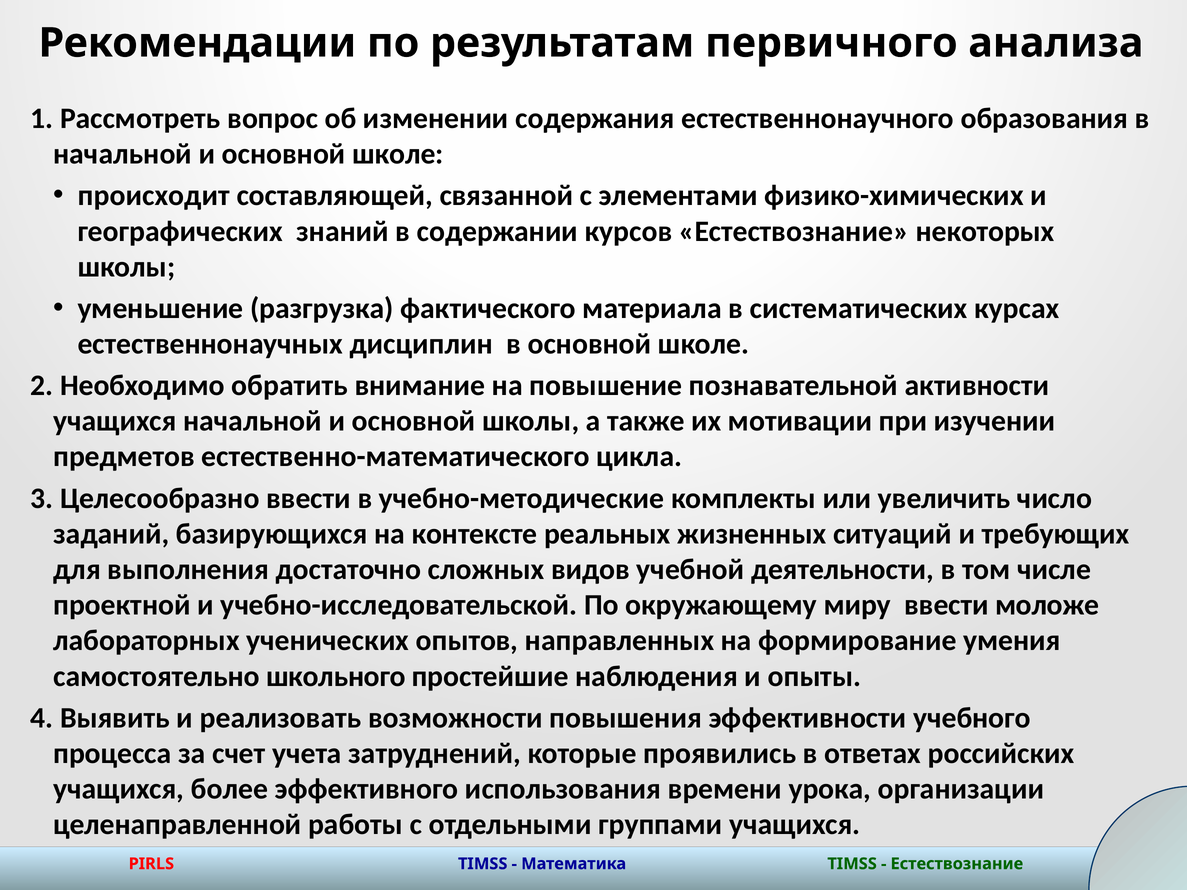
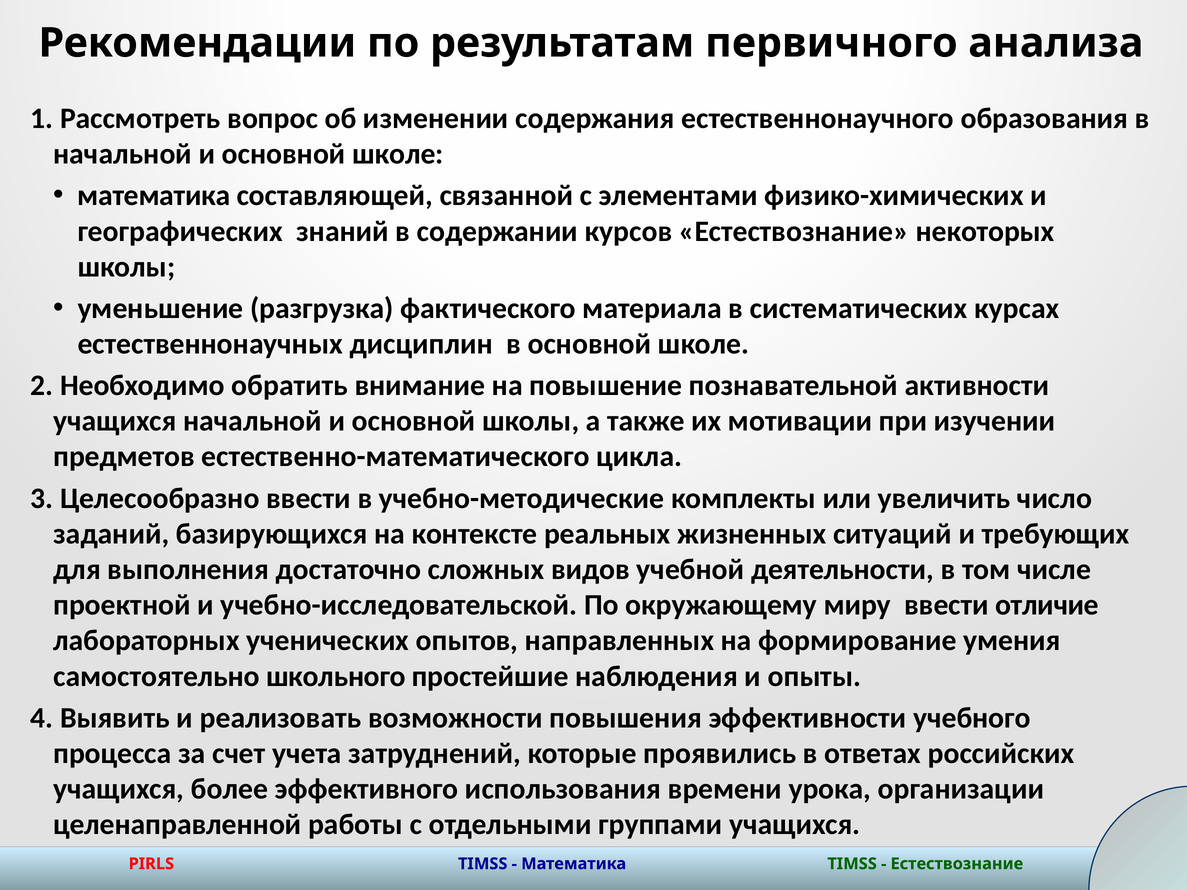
происходит: происходит -> математика (154, 196)
моложе: моложе -> отличие (1047, 605)
